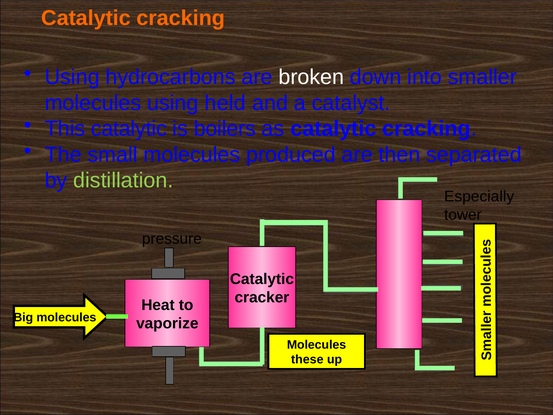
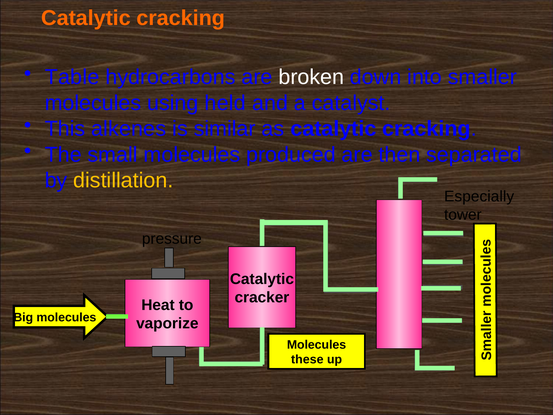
Using: Using -> Table (72, 77)
This catalytic: catalytic -> alkenes (129, 129)
boilers: boilers -> similar (225, 129)
distillation colour: light green -> yellow (123, 180)
